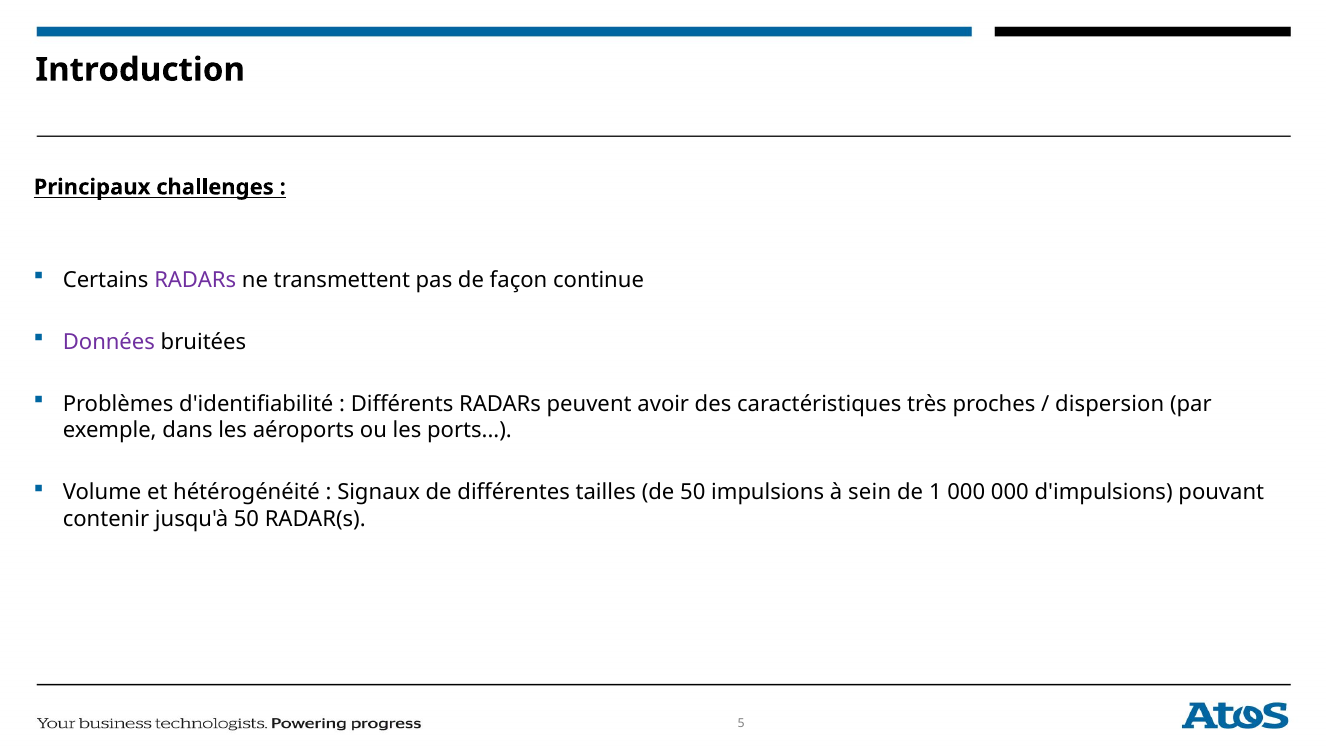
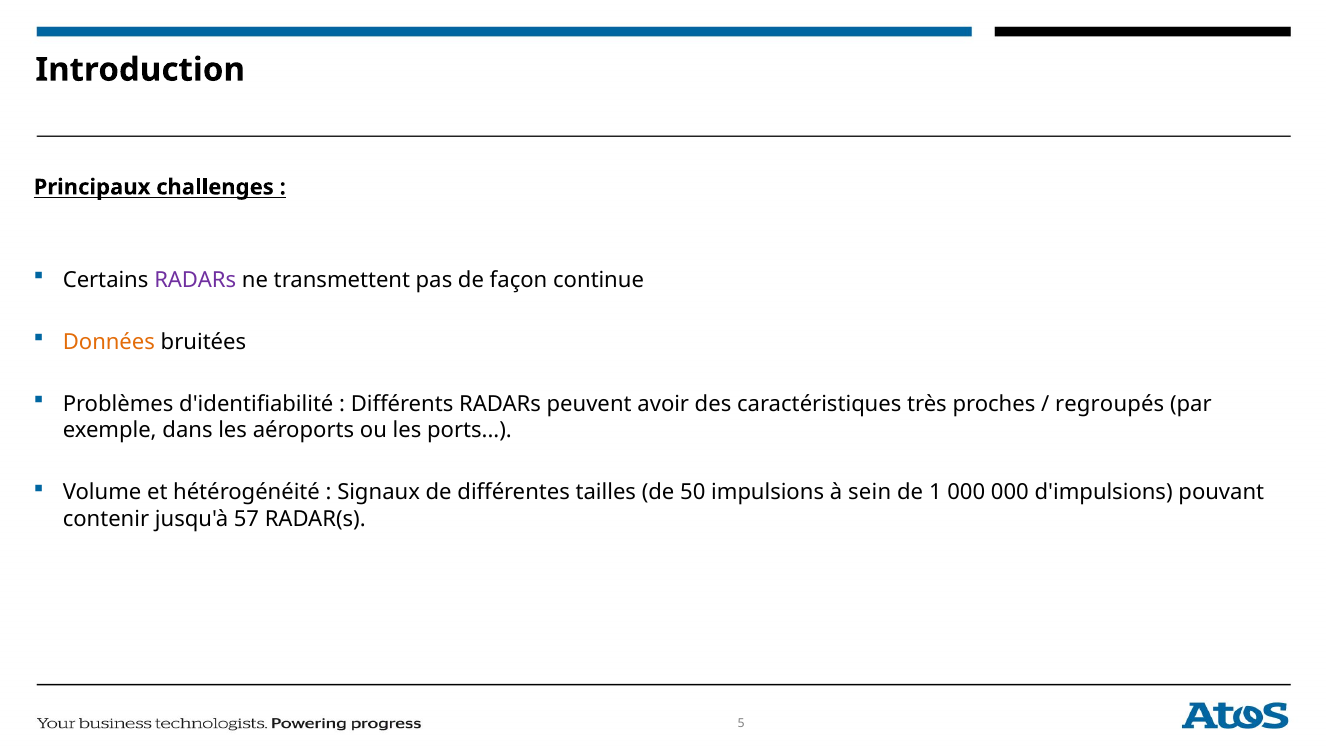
Données colour: purple -> orange (109, 342)
dispersion: dispersion -> regroupés (1110, 404)
jusqu'à 50: 50 -> 57 (246, 519)
